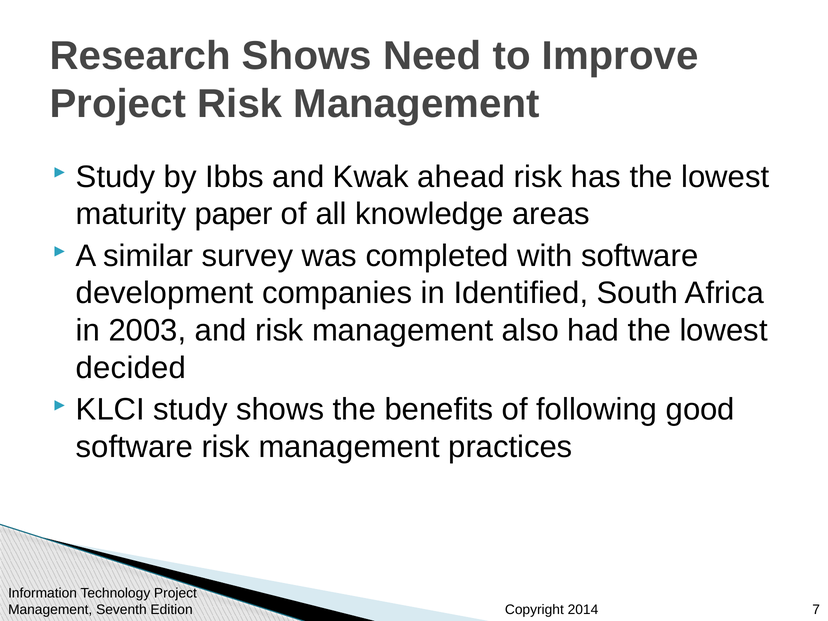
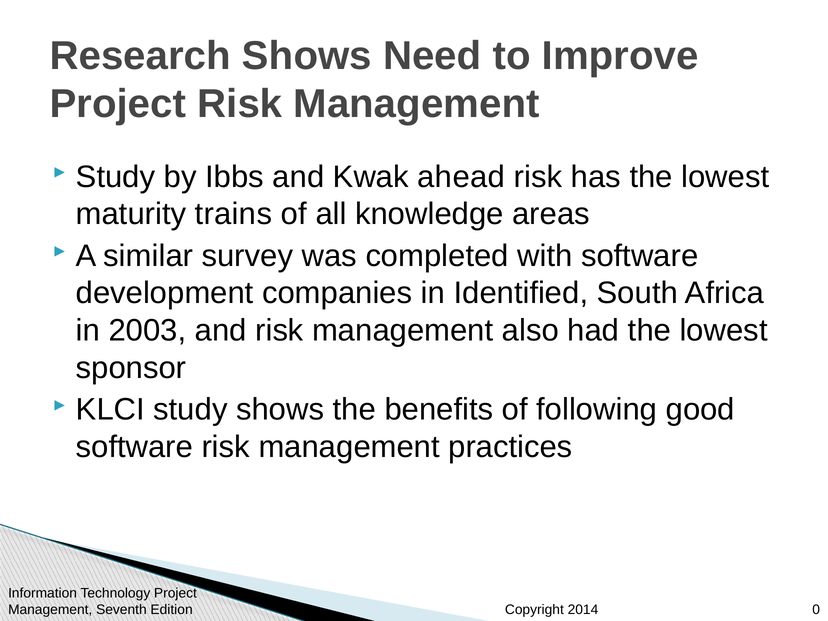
paper: paper -> trains (233, 214)
decided: decided -> sponsor (131, 368)
7: 7 -> 0 (816, 610)
